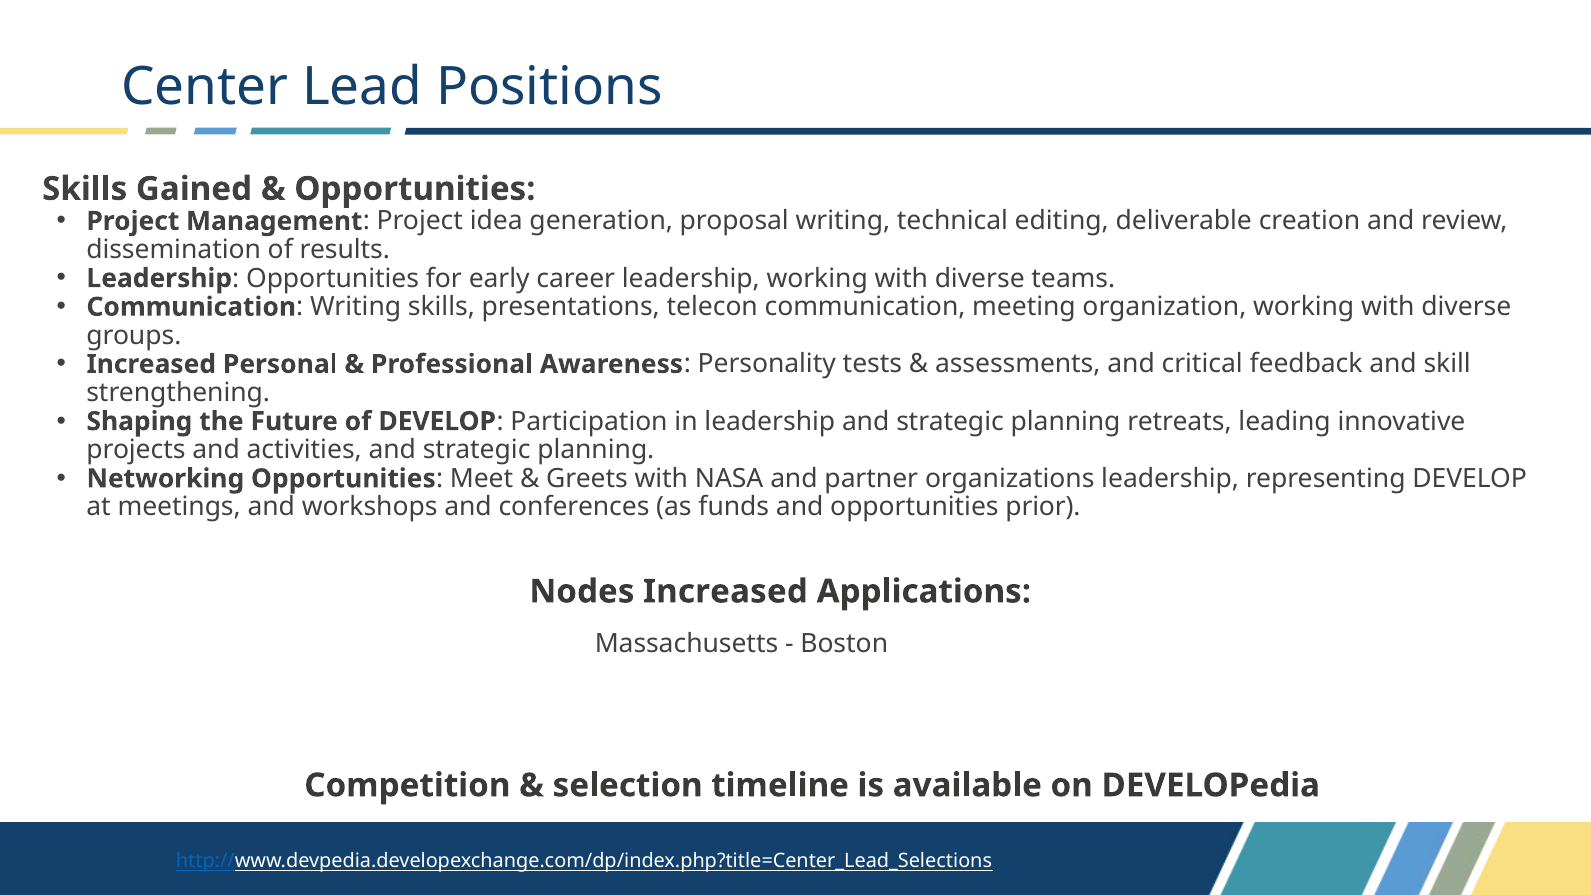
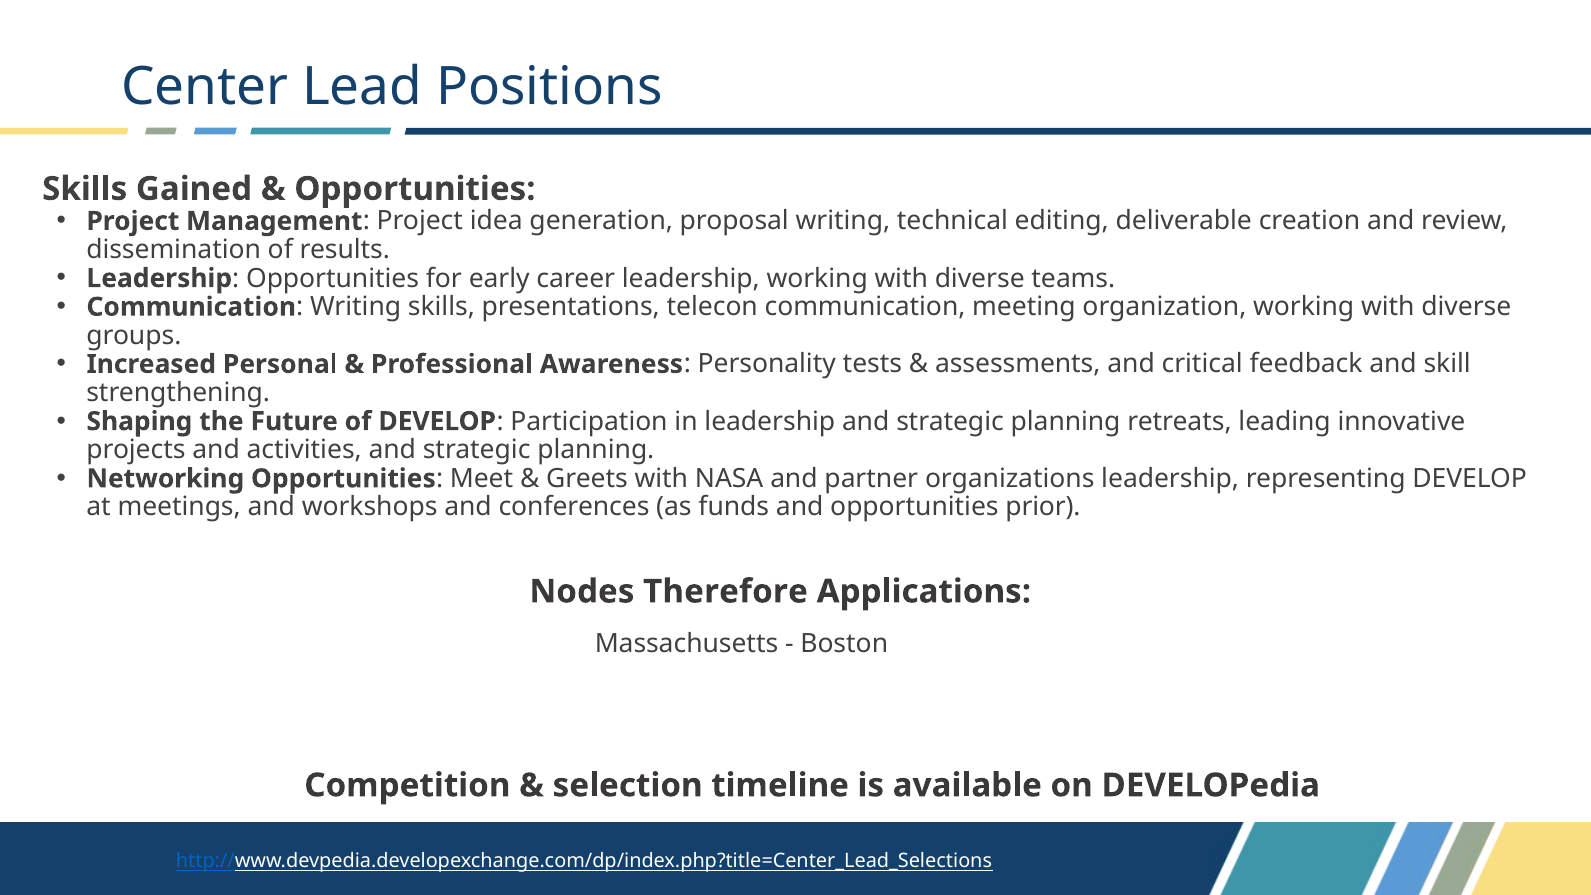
Nodes Increased: Increased -> Therefore (725, 591)
